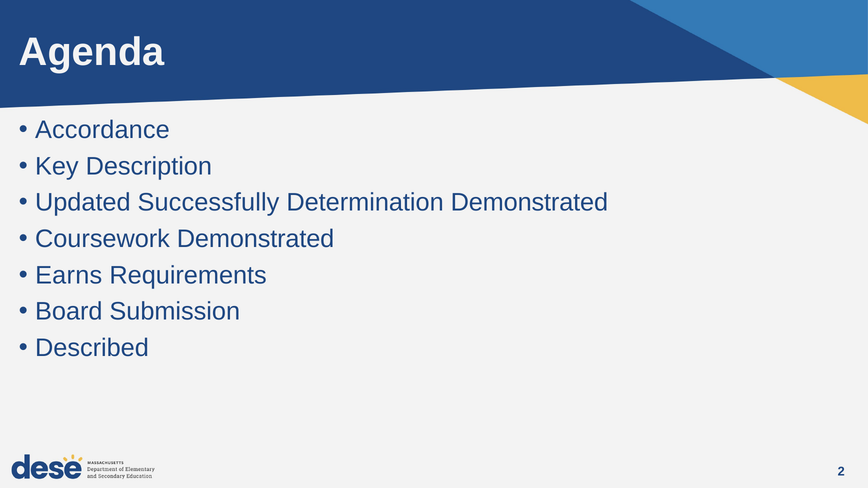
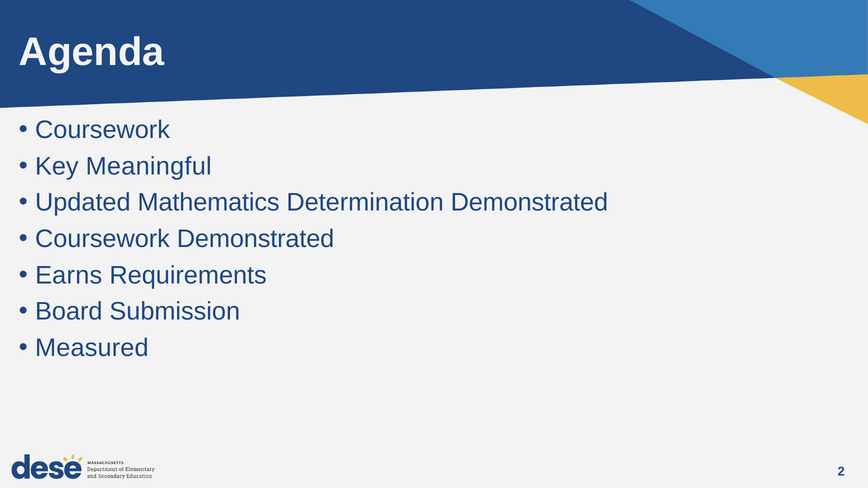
Accordance: Accordance -> Coursework (103, 130)
Description: Description -> Meaningful (149, 166)
Successfully: Successfully -> Mathematics (209, 203)
Described: Described -> Measured (92, 348)
